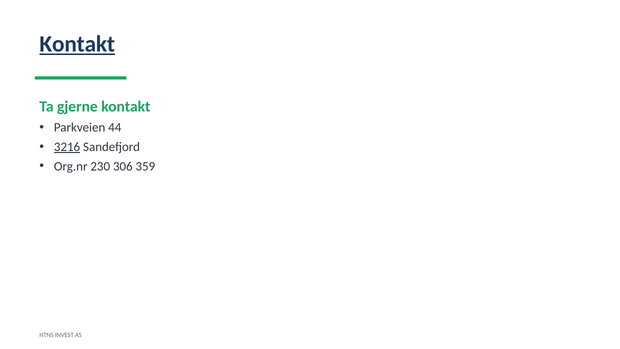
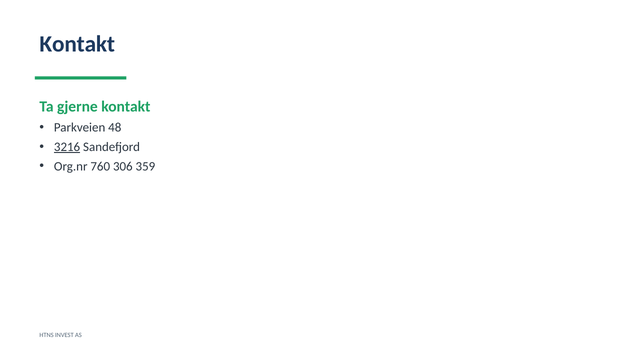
Kontakt underline: present -> none (77, 44)
44: 44 -> 48 (115, 127)
230: 230 -> 760 (100, 166)
